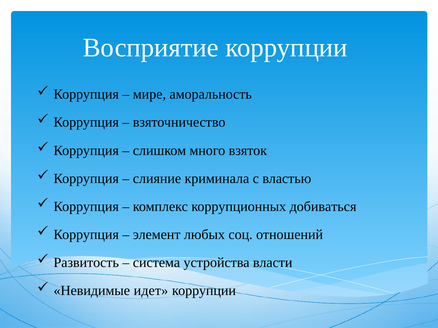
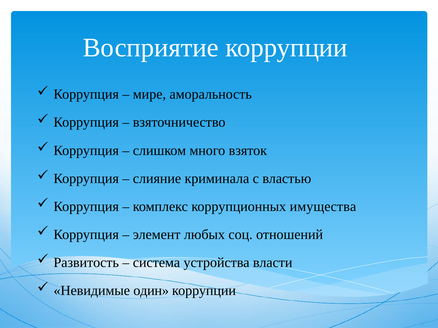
добиваться: добиваться -> имущества (323, 207)
идет: идет -> один (151, 291)
